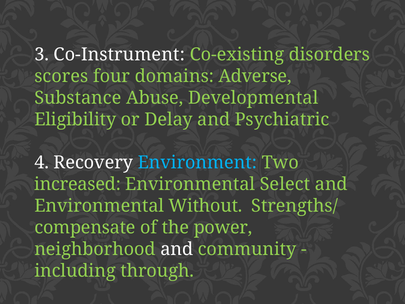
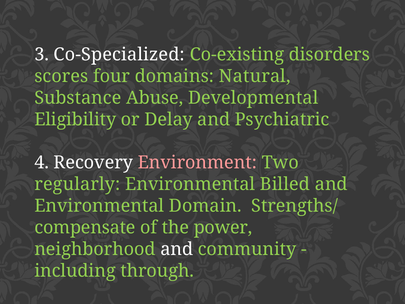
Co-Instrument: Co-Instrument -> Co-Specialized (119, 55)
Adverse: Adverse -> Natural (255, 76)
Environment colour: light blue -> pink (197, 163)
increased: increased -> regularly (77, 184)
Select: Select -> Billed (285, 184)
Without: Without -> Domain (205, 206)
